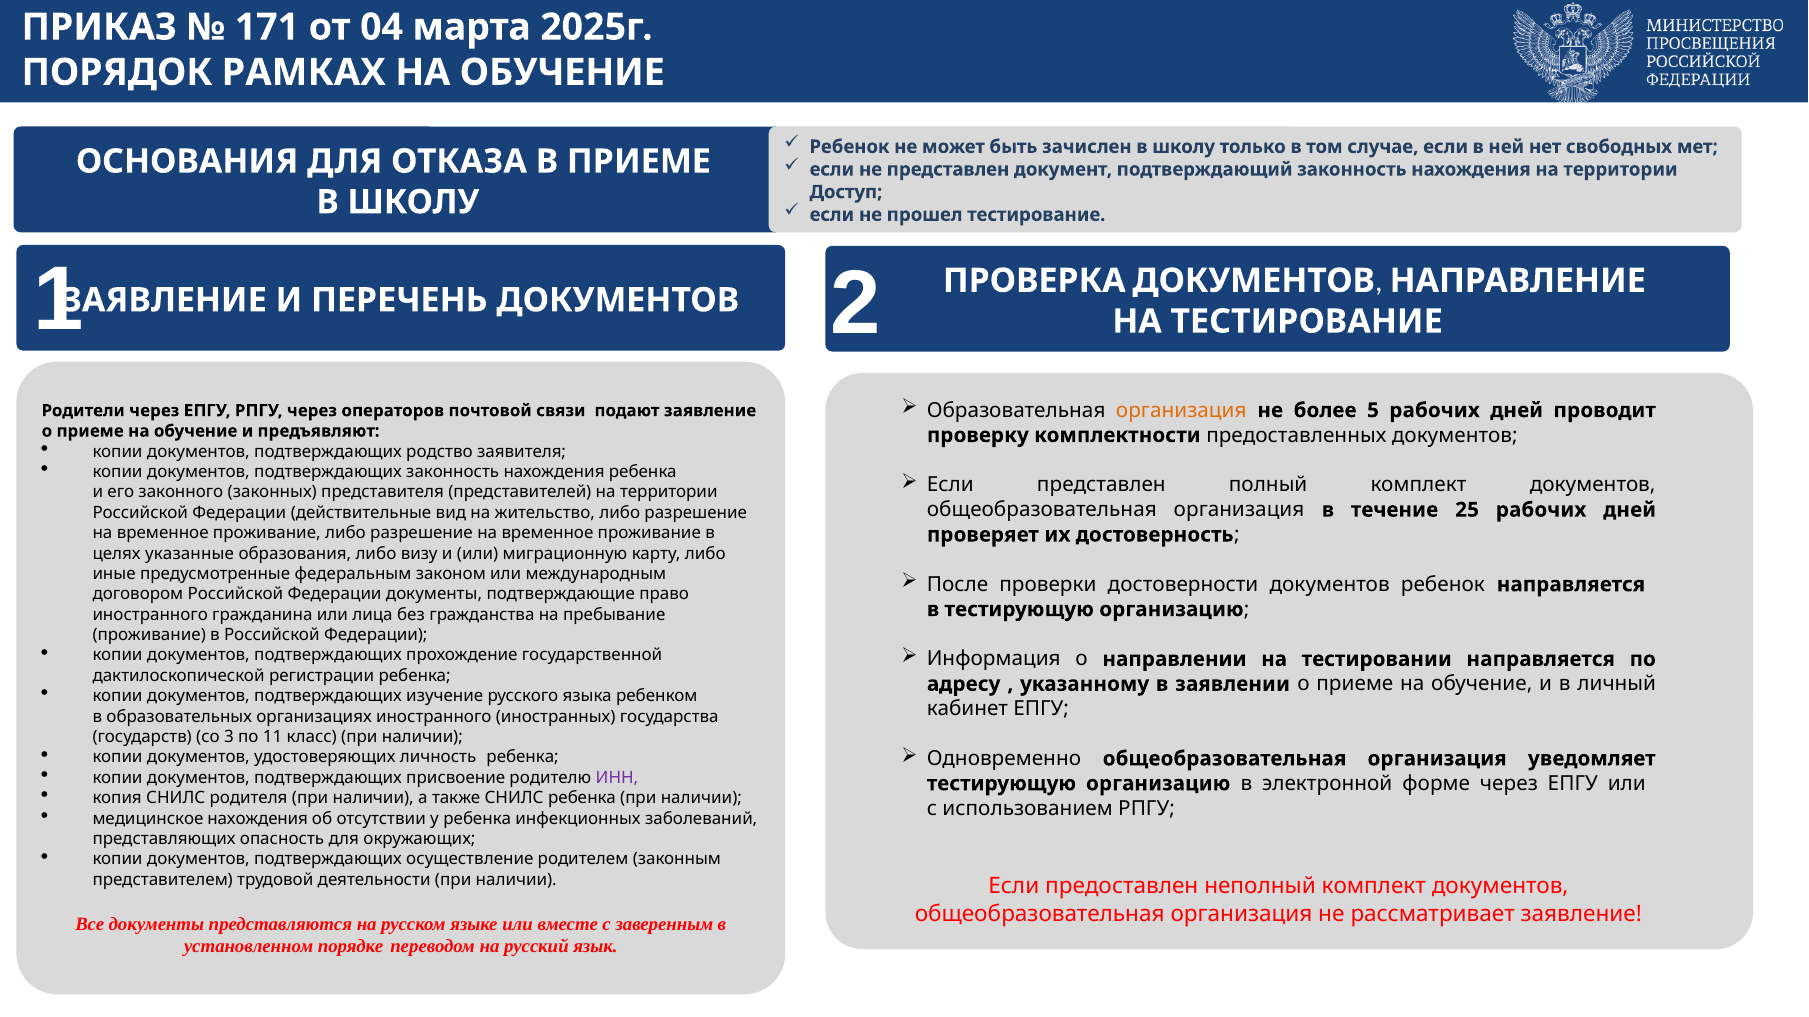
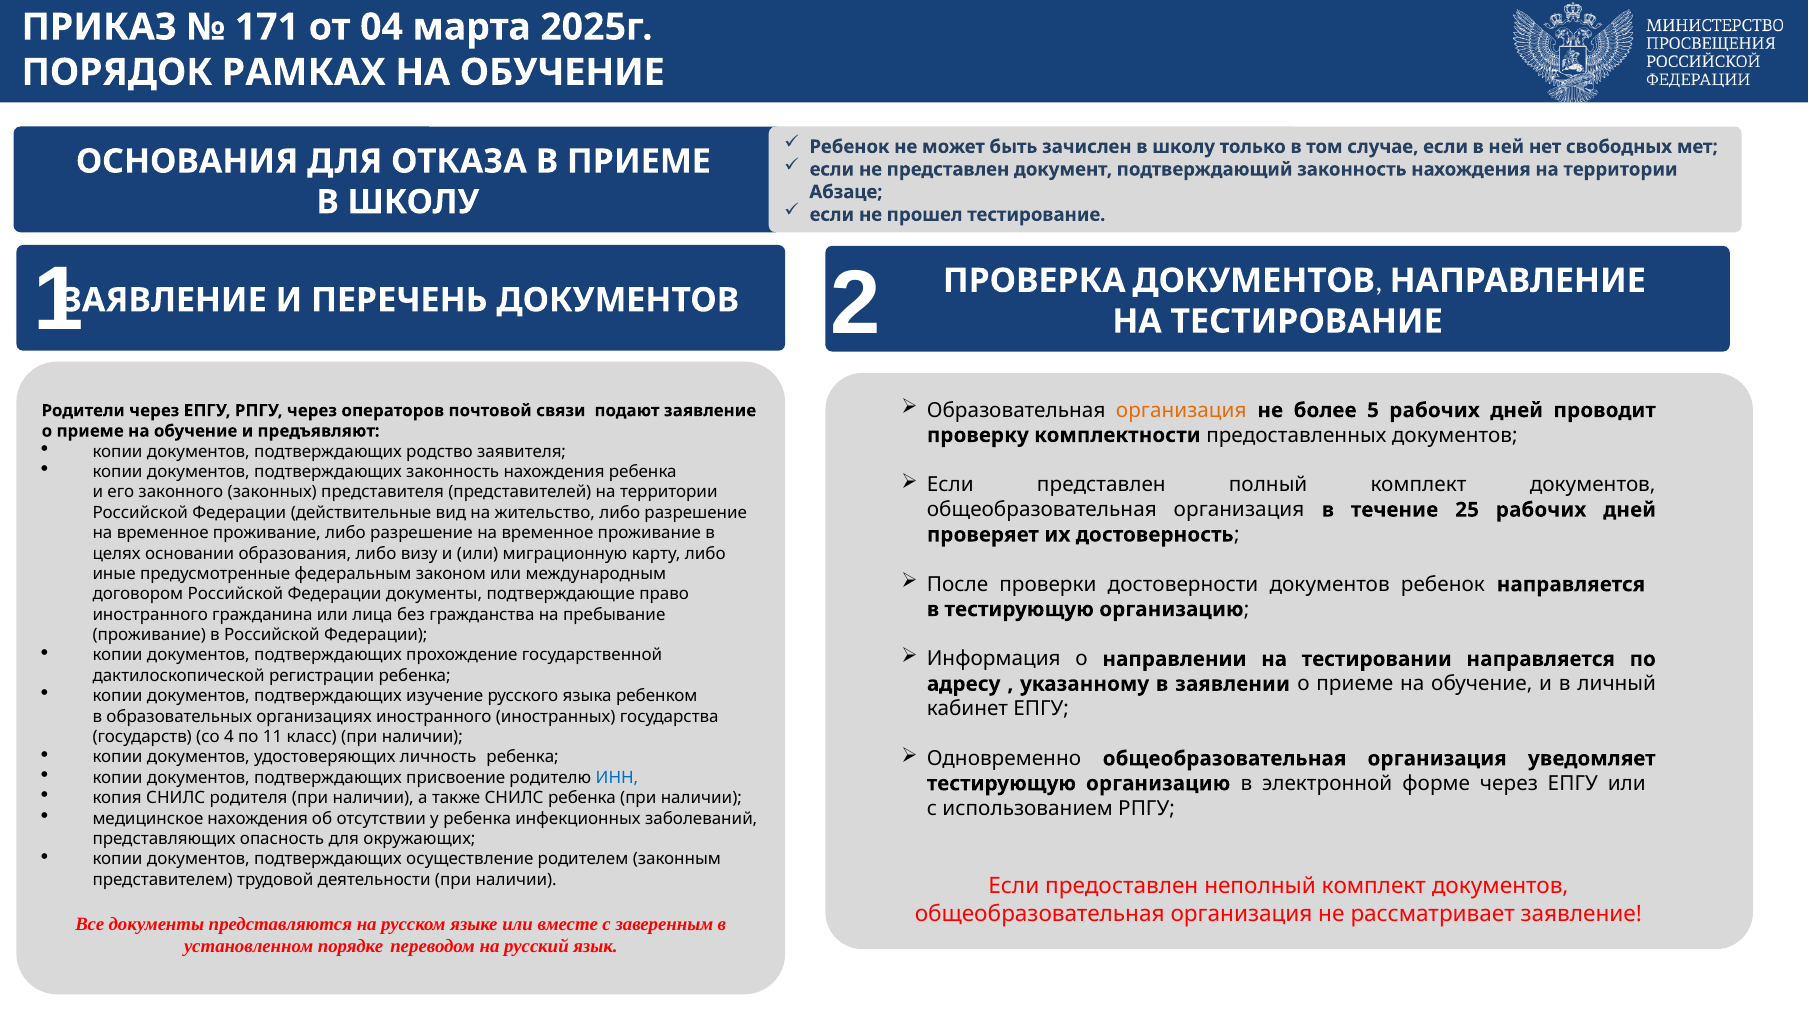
Доступ: Доступ -> Абзаце (846, 192)
указанные: указанные -> основании (190, 554)
3: 3 -> 4 (229, 737)
ИНН colour: purple -> blue (617, 778)
